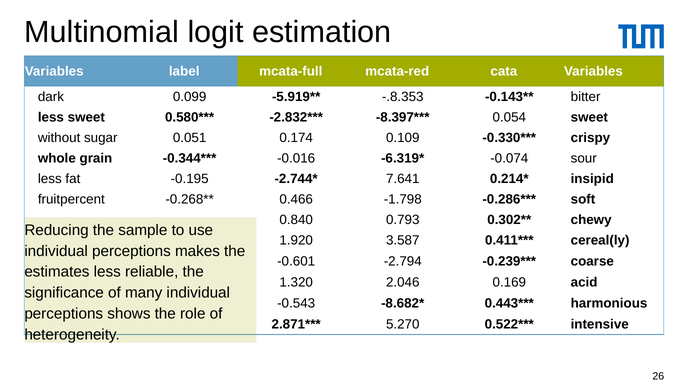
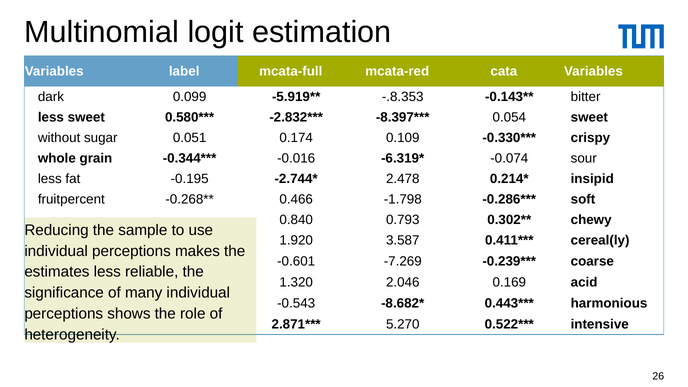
7.641: 7.641 -> 2.478 (403, 179)
-2.794: -2.794 -> -7.269 (403, 261)
